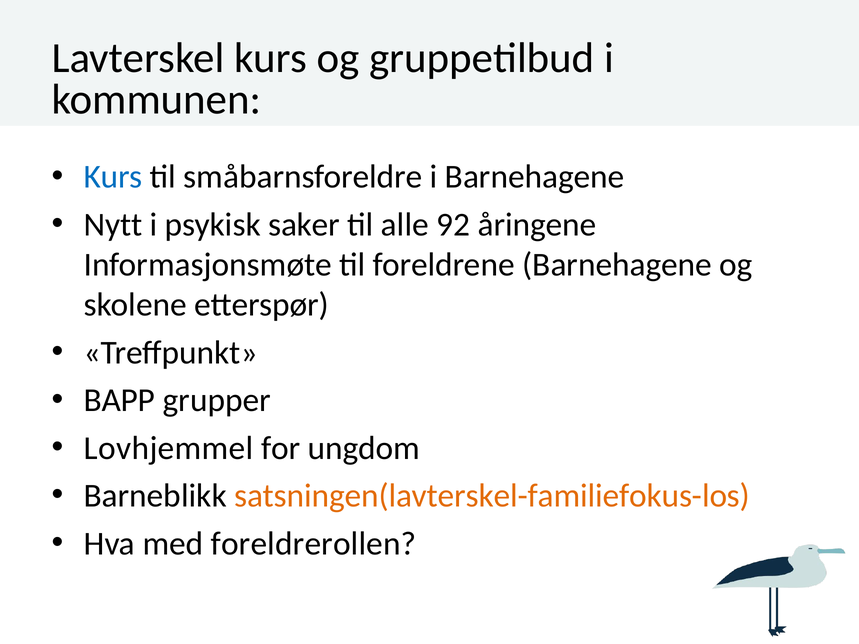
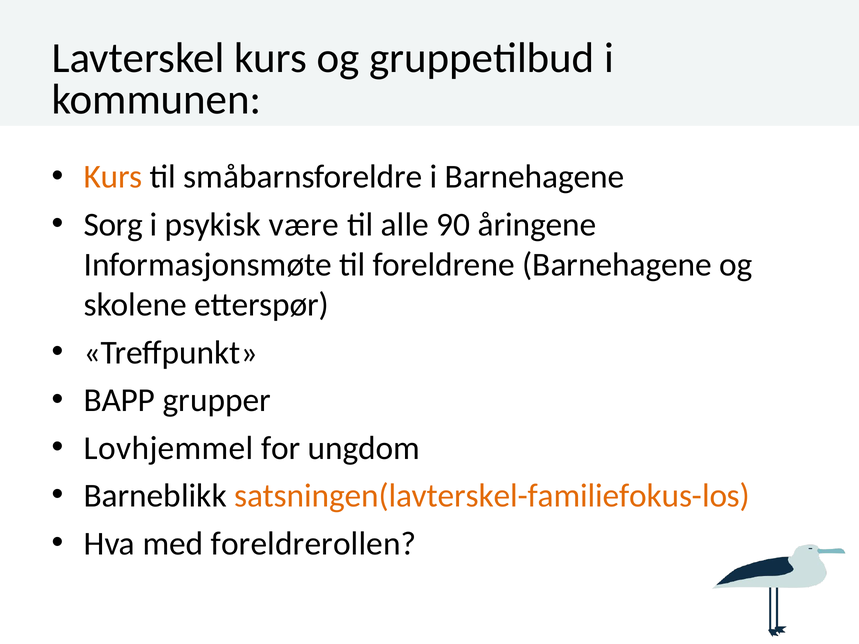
Kurs colour: blue -> orange (113, 177)
Nytt: Nytt -> Sorg (113, 225)
saker: saker -> være (304, 225)
92: 92 -> 90 (453, 225)
